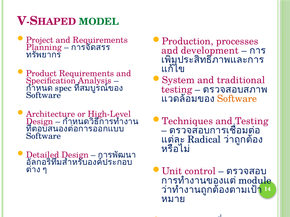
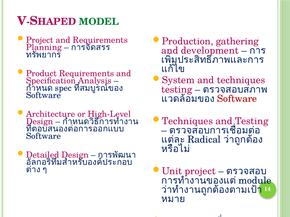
processes: processes -> gathering (237, 41)
and traditional: traditional -> techniques (241, 80)
Software colour: orange -> red (237, 99)
Unit control: control -> project (200, 172)
